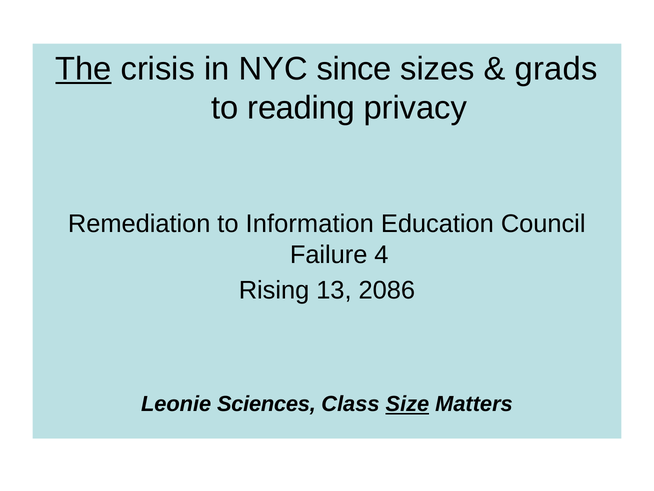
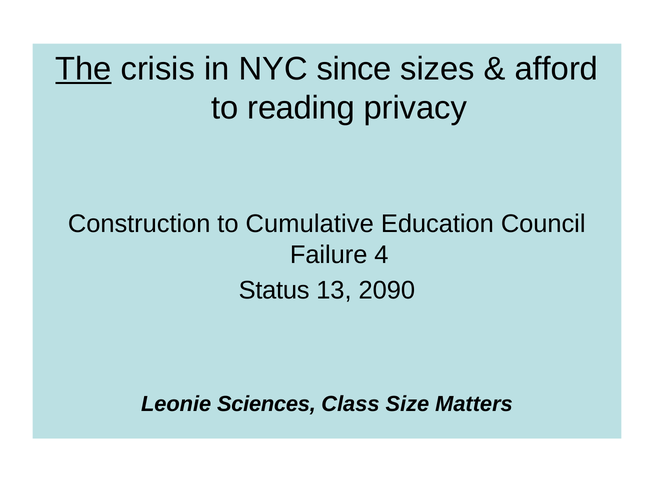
grads: grads -> afford (556, 69)
Remediation: Remediation -> Construction (139, 224)
Information: Information -> Cumulative (310, 224)
Rising: Rising -> Status (274, 290)
2086: 2086 -> 2090 (387, 290)
Size underline: present -> none (407, 404)
